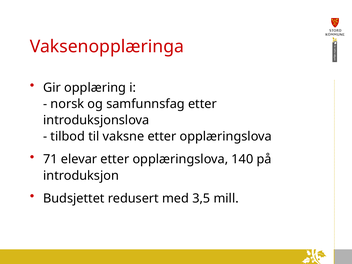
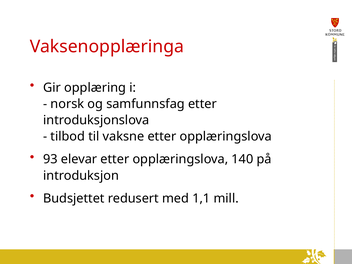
71: 71 -> 93 (50, 159)
3,5: 3,5 -> 1,1 (201, 198)
